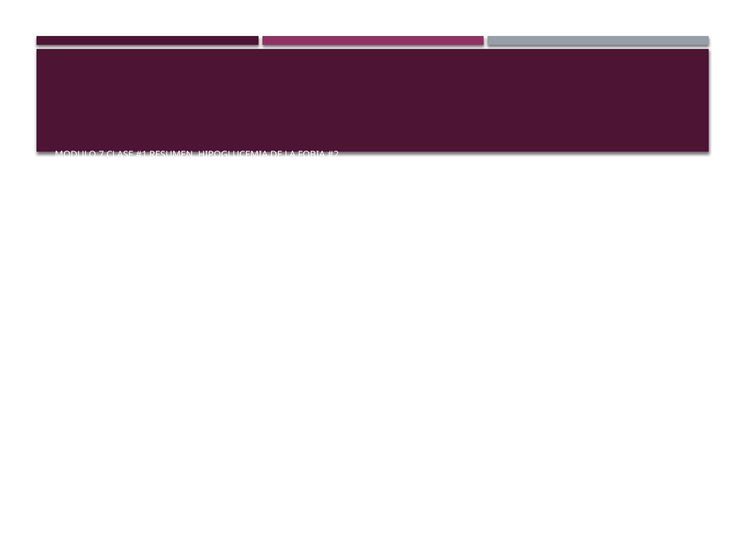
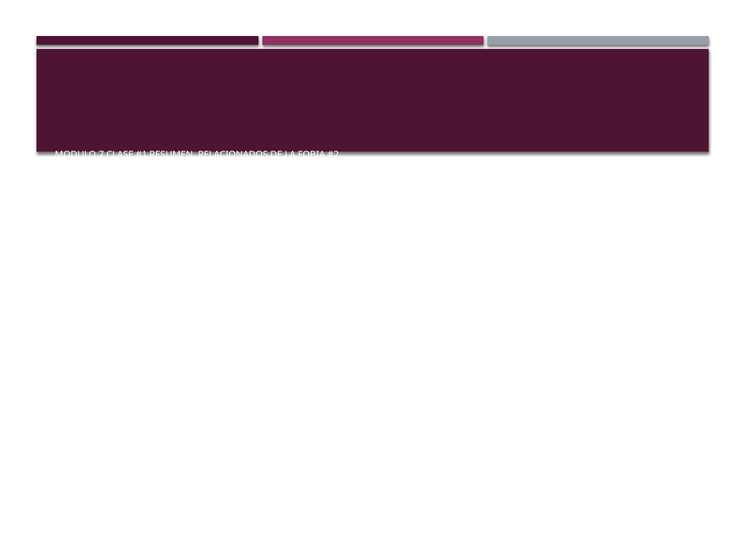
HIPOGLUCEMIA: HIPOGLUCEMIA -> RELACIONADOS (233, 155)
